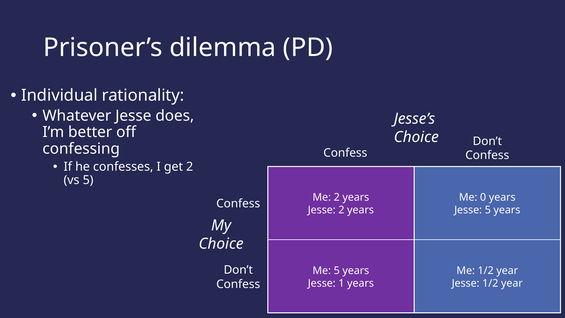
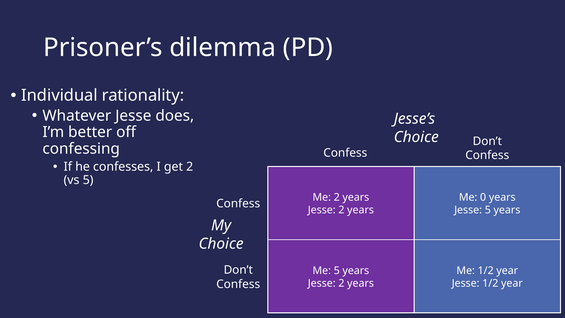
1: 1 -> 2 (341, 283)
